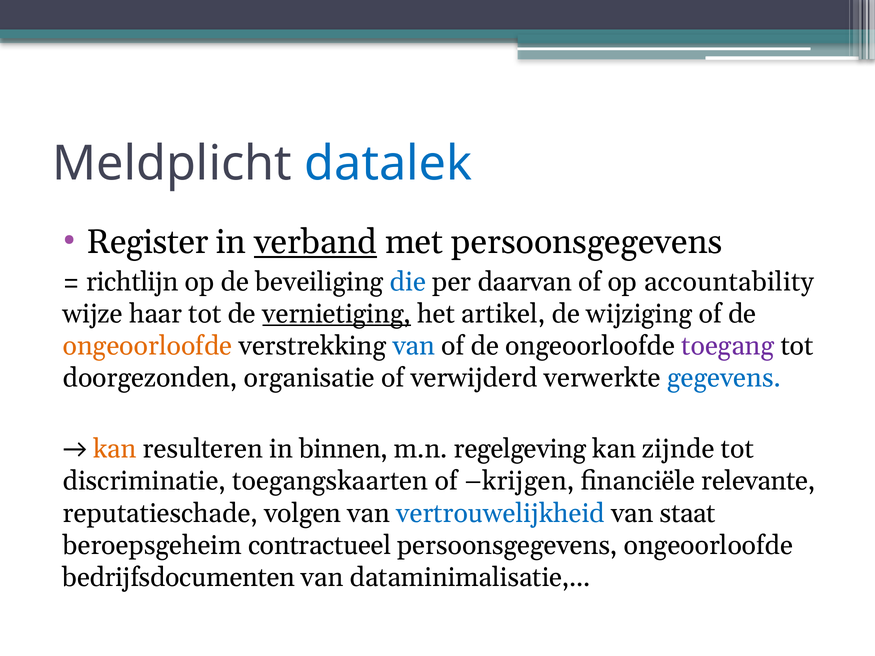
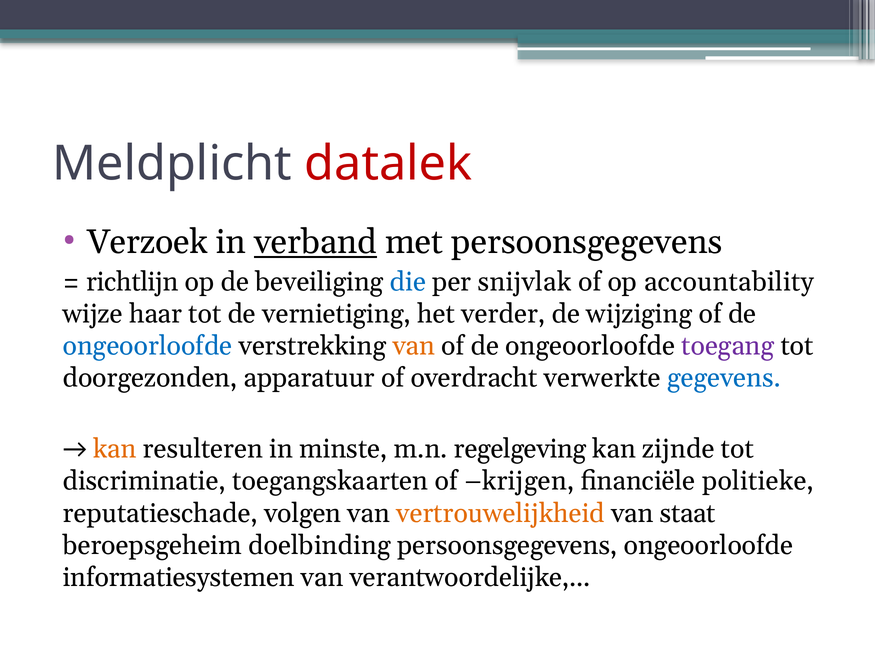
datalek colour: blue -> red (388, 164)
Register: Register -> Verzoek (148, 242)
daarvan: daarvan -> snijvlak (525, 282)
vernietiging underline: present -> none (337, 314)
artikel: artikel -> verder (503, 314)
ongeoorloofde colour: orange -> blue (148, 346)
van colour: blue -> orange (414, 346)
organisatie: organisatie -> apparatuur (309, 378)
verwijderd: verwijderd -> overdracht (474, 378)
binnen: binnen -> minste (343, 449)
relevante: relevante -> politieke (758, 481)
vertrouwelijkheid colour: blue -> orange (501, 513)
contractueel: contractueel -> doelbinding (319, 545)
bedrijfsdocumenten: bedrijfsdocumenten -> informatiesystemen (179, 577)
dataminimalisatie: dataminimalisatie -> verantwoordelijke (470, 577)
